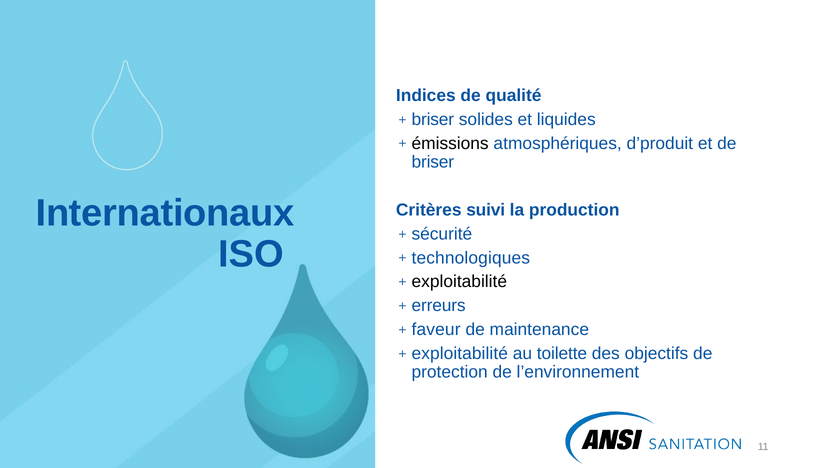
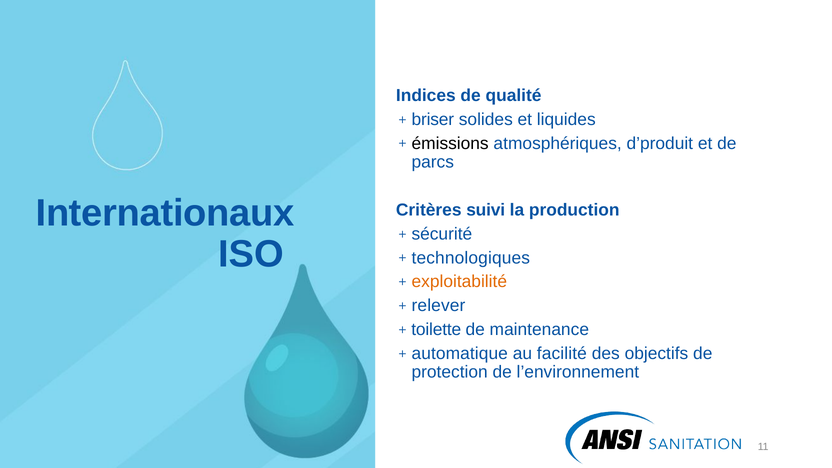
briser: briser -> parcs (433, 162)
exploitabilité colour: black -> orange (459, 282)
erreurs: erreurs -> relever (438, 306)
faveur: faveur -> toilette (436, 330)
exploitabilité: exploitabilité -> automatique (460, 354)
toilette: toilette -> facilité (562, 354)
